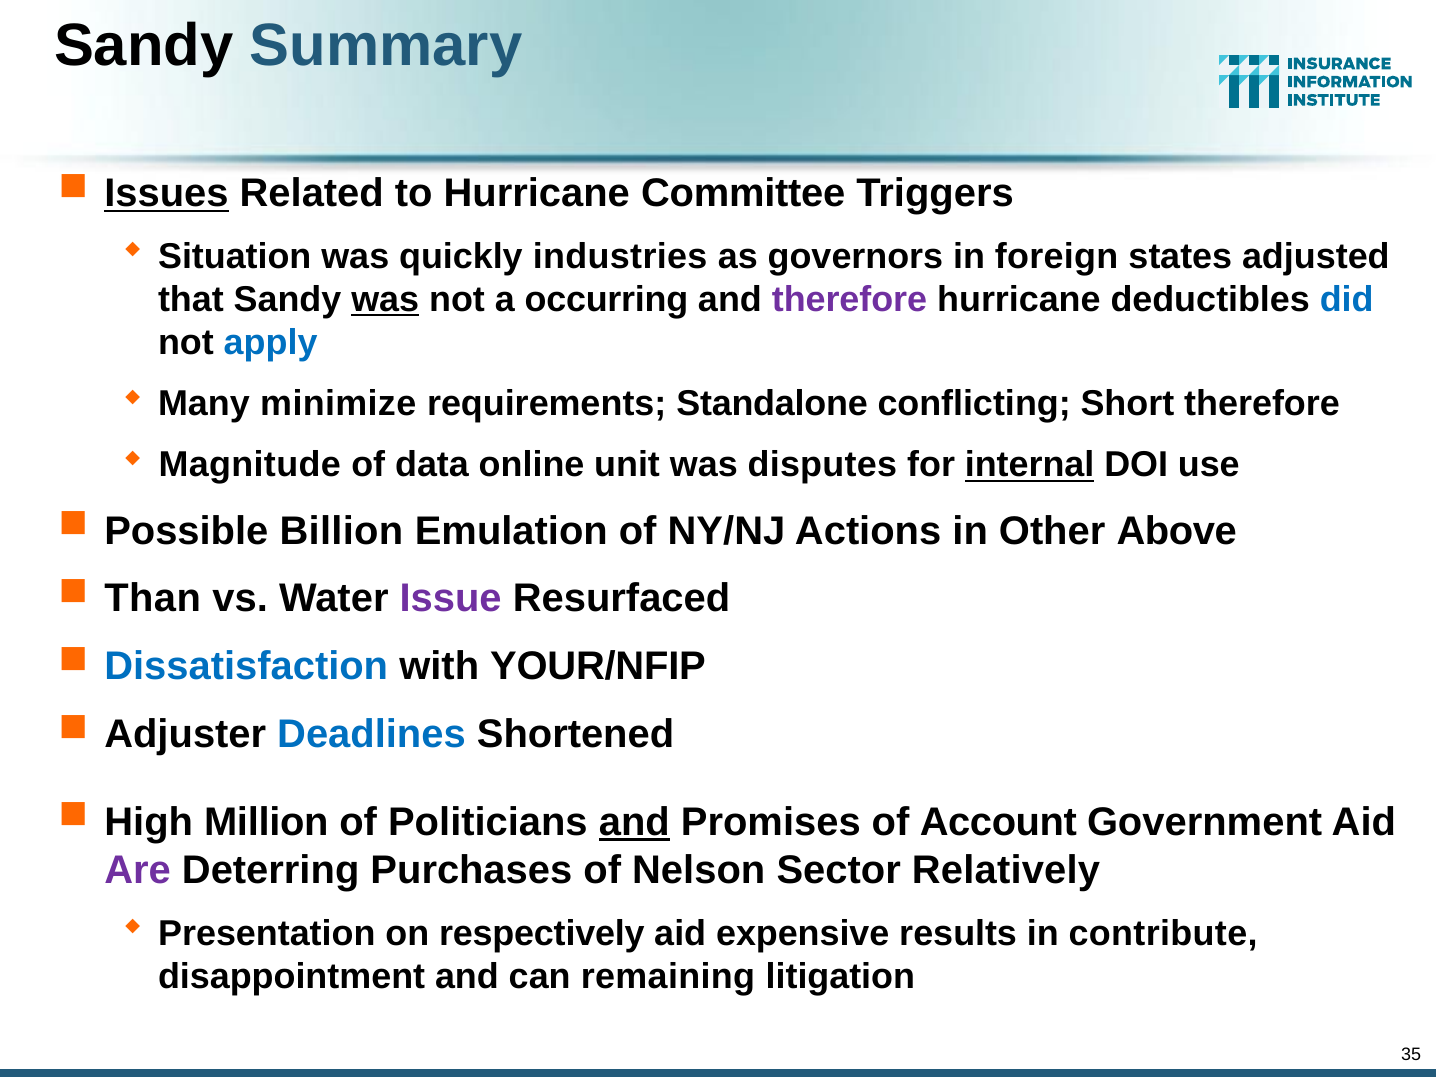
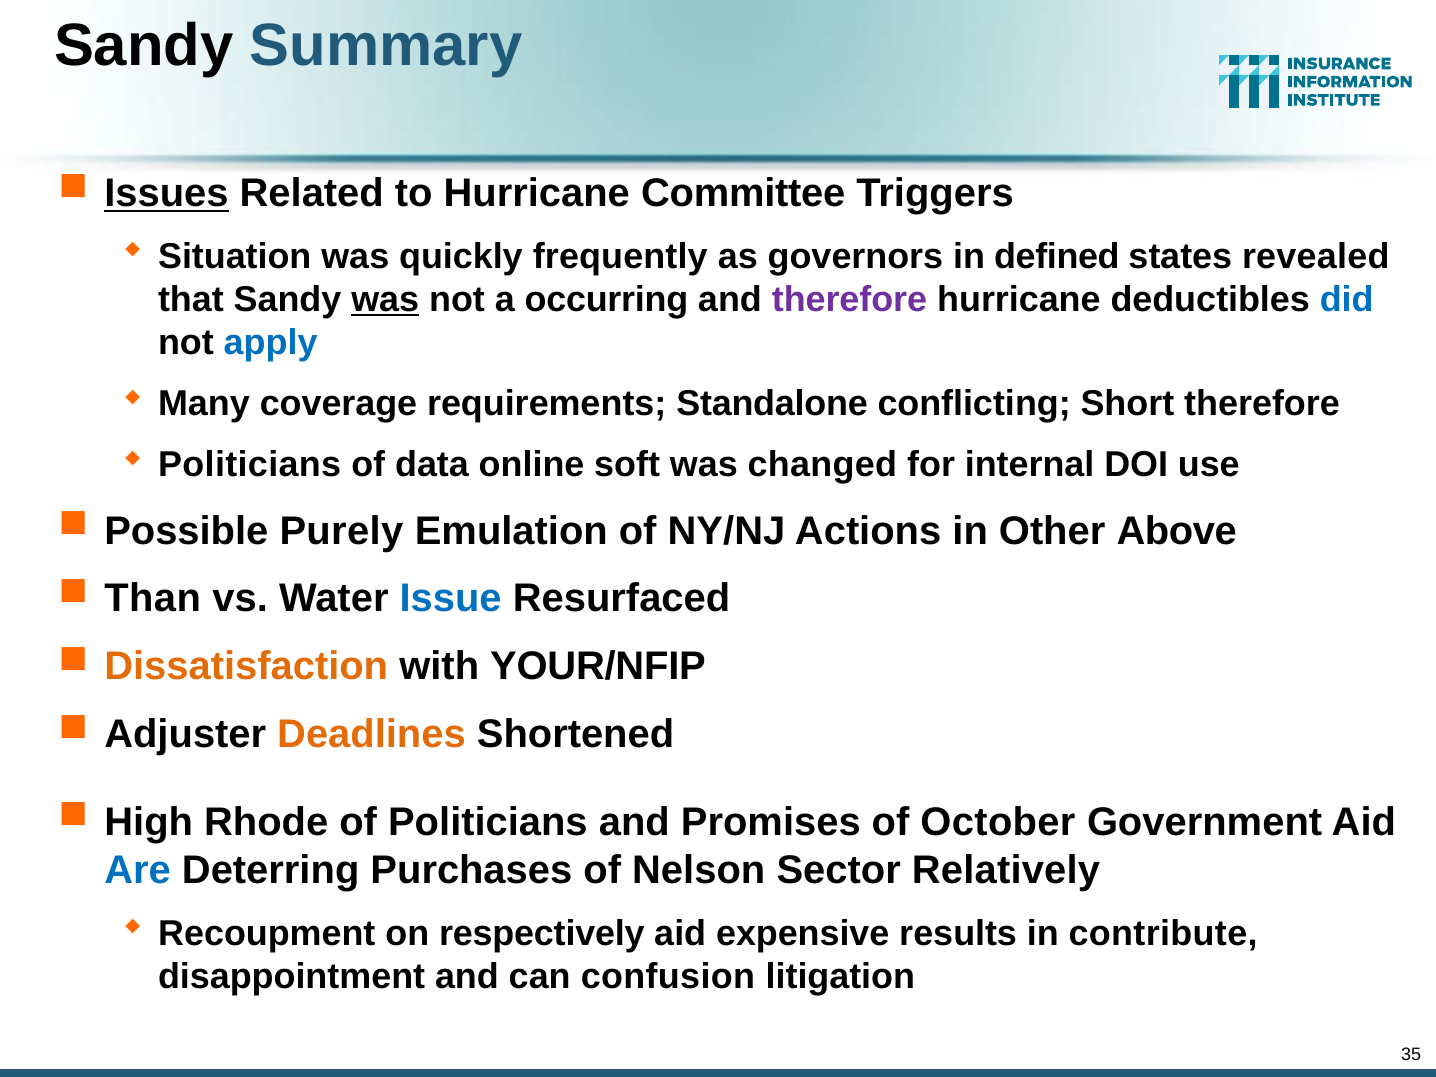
industries: industries -> frequently (620, 257)
foreign: foreign -> defined (1057, 257)
adjusted: adjusted -> revealed (1316, 257)
minimize: minimize -> coverage (338, 404)
Magnitude: Magnitude -> Politicians (250, 465)
unit: unit -> soft (627, 465)
disputes: disputes -> changed (822, 465)
internal underline: present -> none (1030, 465)
Billion: Billion -> Purely (341, 531)
Issue colour: purple -> blue (451, 599)
Dissatisfaction colour: blue -> orange (246, 667)
Deadlines colour: blue -> orange (371, 734)
Million: Million -> Rhode (266, 822)
and underline: present -> none (634, 822)
Account: Account -> October (998, 822)
Are colour: purple -> blue (138, 870)
Presentation: Presentation -> Recoupment (267, 933)
remaining: remaining -> confusion (668, 976)
